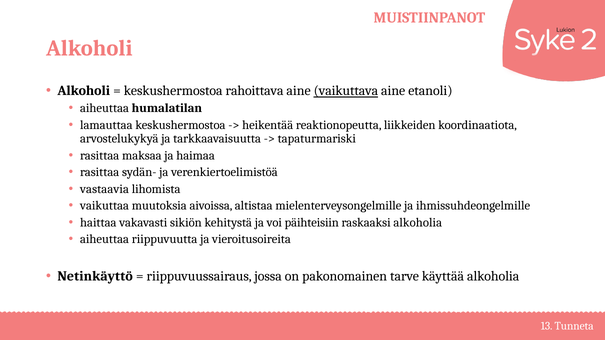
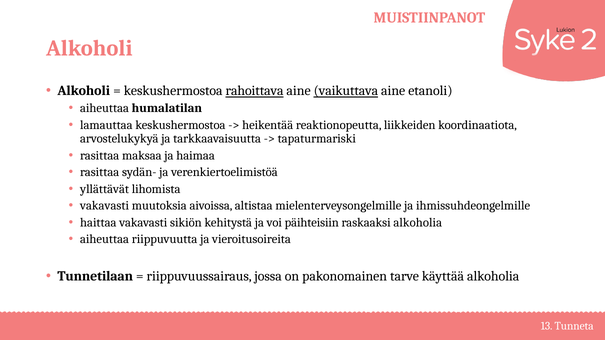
rahoittava underline: none -> present (255, 91)
vastaavia: vastaavia -> yllättävät (105, 189)
vaikuttaa: vaikuttaa -> vakavasti (105, 206)
Netinkäyttö: Netinkäyttö -> Tunnetilaan (95, 277)
